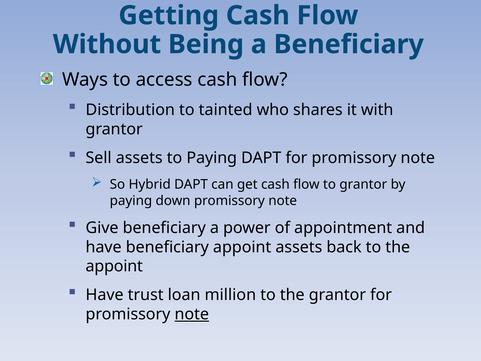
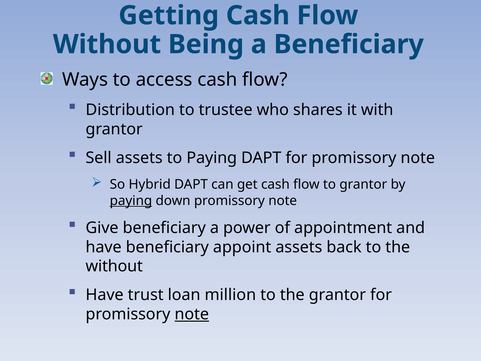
tainted: tainted -> trustee (226, 110)
paying underline: none -> present (131, 200)
appoint: appoint -> without (114, 266)
